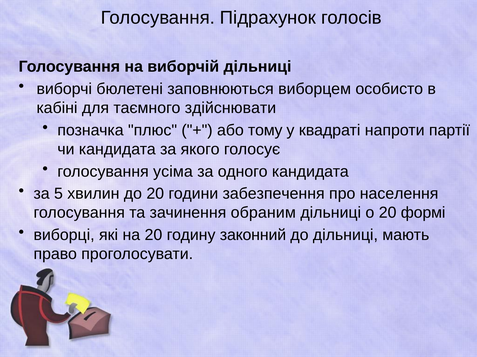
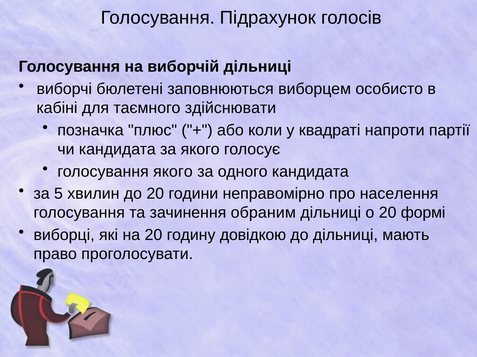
тому: тому -> коли (265, 130)
голосування усіма: усіма -> якого (173, 172)
забезпечення: забезпечення -> неправомірно (274, 194)
законний: законний -> довідкою (253, 235)
